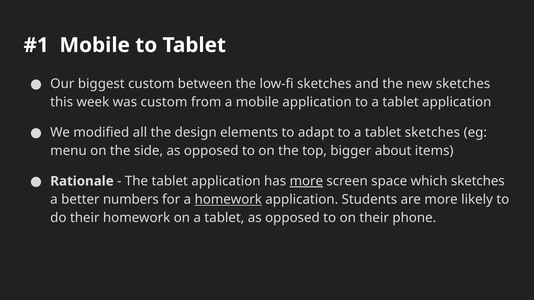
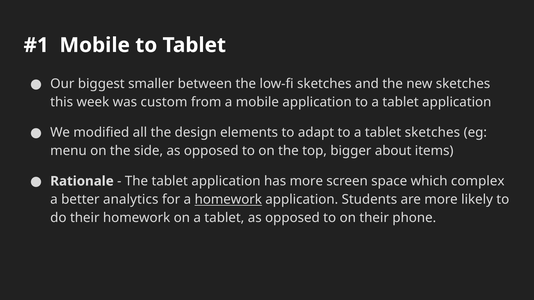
biggest custom: custom -> smaller (151, 84)
more underline: present -> none (306, 181)
which sketches: sketches -> complex (478, 181)
numbers: numbers -> analytics (131, 200)
